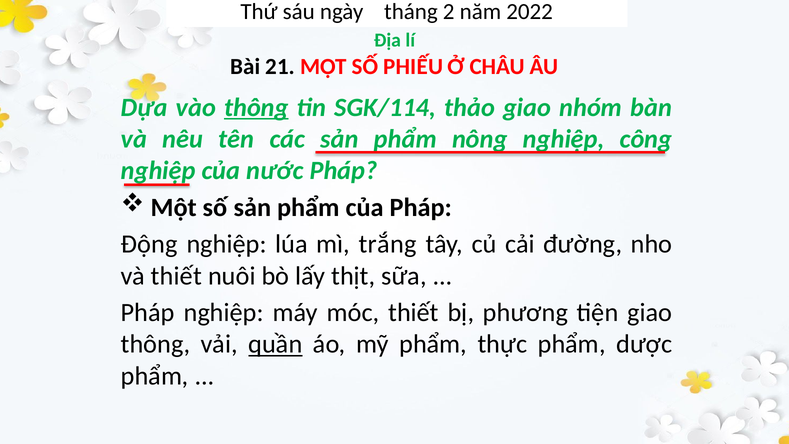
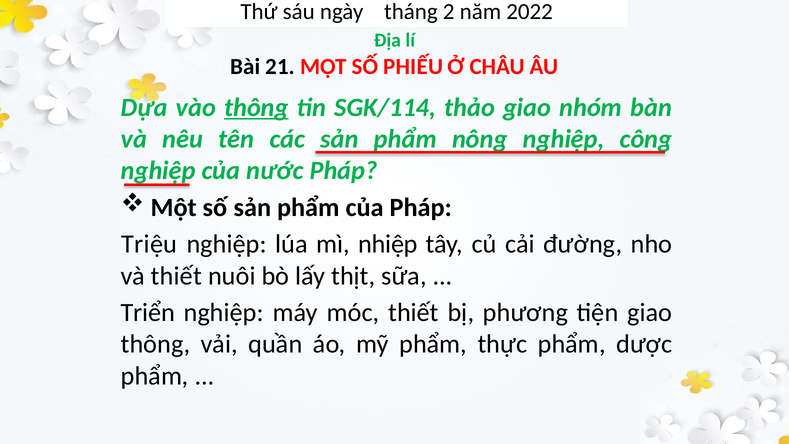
Động: Động -> Triệu (149, 244)
trắng: trắng -> nhiệp (388, 244)
Pháp: Pháp -> Triển (148, 313)
quần underline: present -> none (275, 344)
